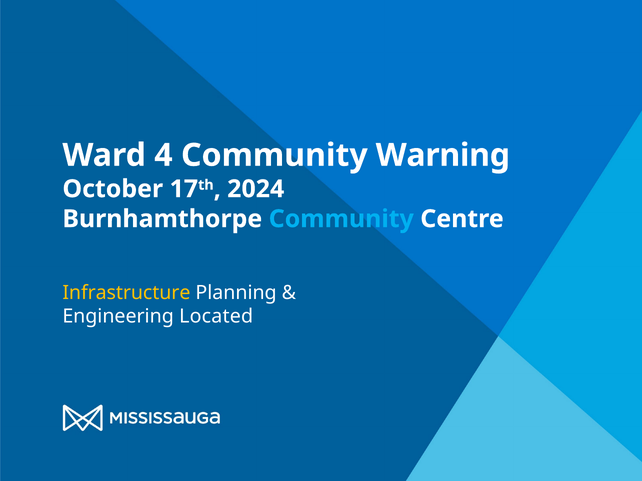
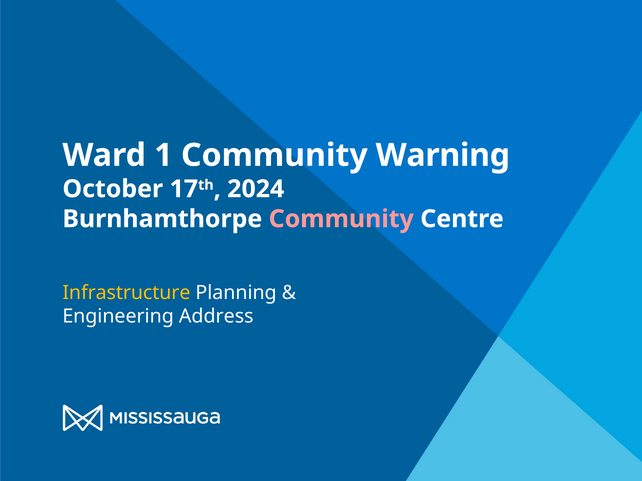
4: 4 -> 1 (163, 155)
Community colour: light blue -> pink (341, 219)
Located: Located -> Address (216, 317)
